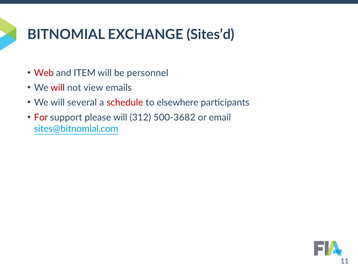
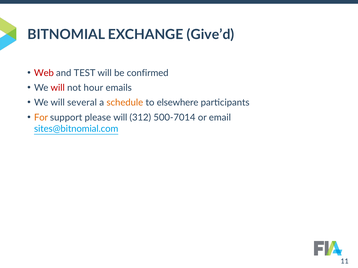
Sites’d: Sites’d -> Give’d (210, 35)
ITEM: ITEM -> TEST (85, 73)
personnel: personnel -> confirmed (148, 73)
view: view -> hour (93, 88)
schedule colour: red -> orange (125, 103)
For colour: red -> orange (41, 118)
500-3682: 500-3682 -> 500-7014 (174, 118)
